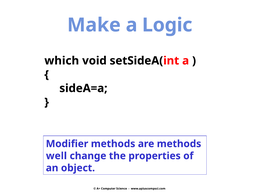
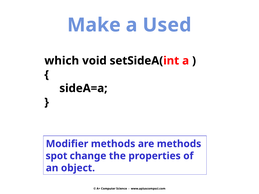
Logic: Logic -> Used (167, 25)
well: well -> spot (57, 156)
